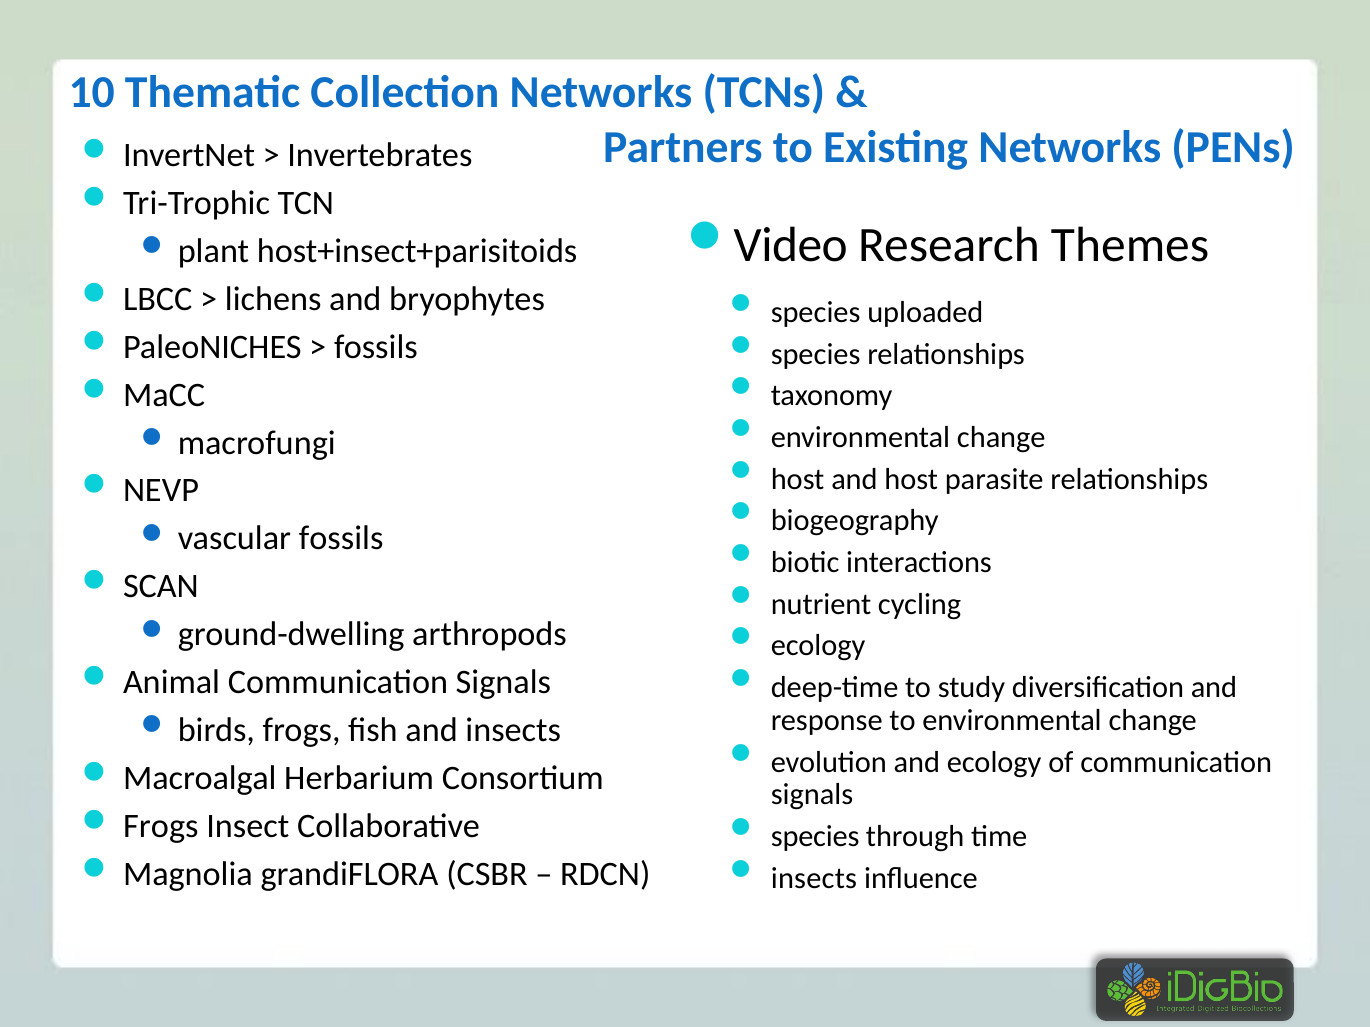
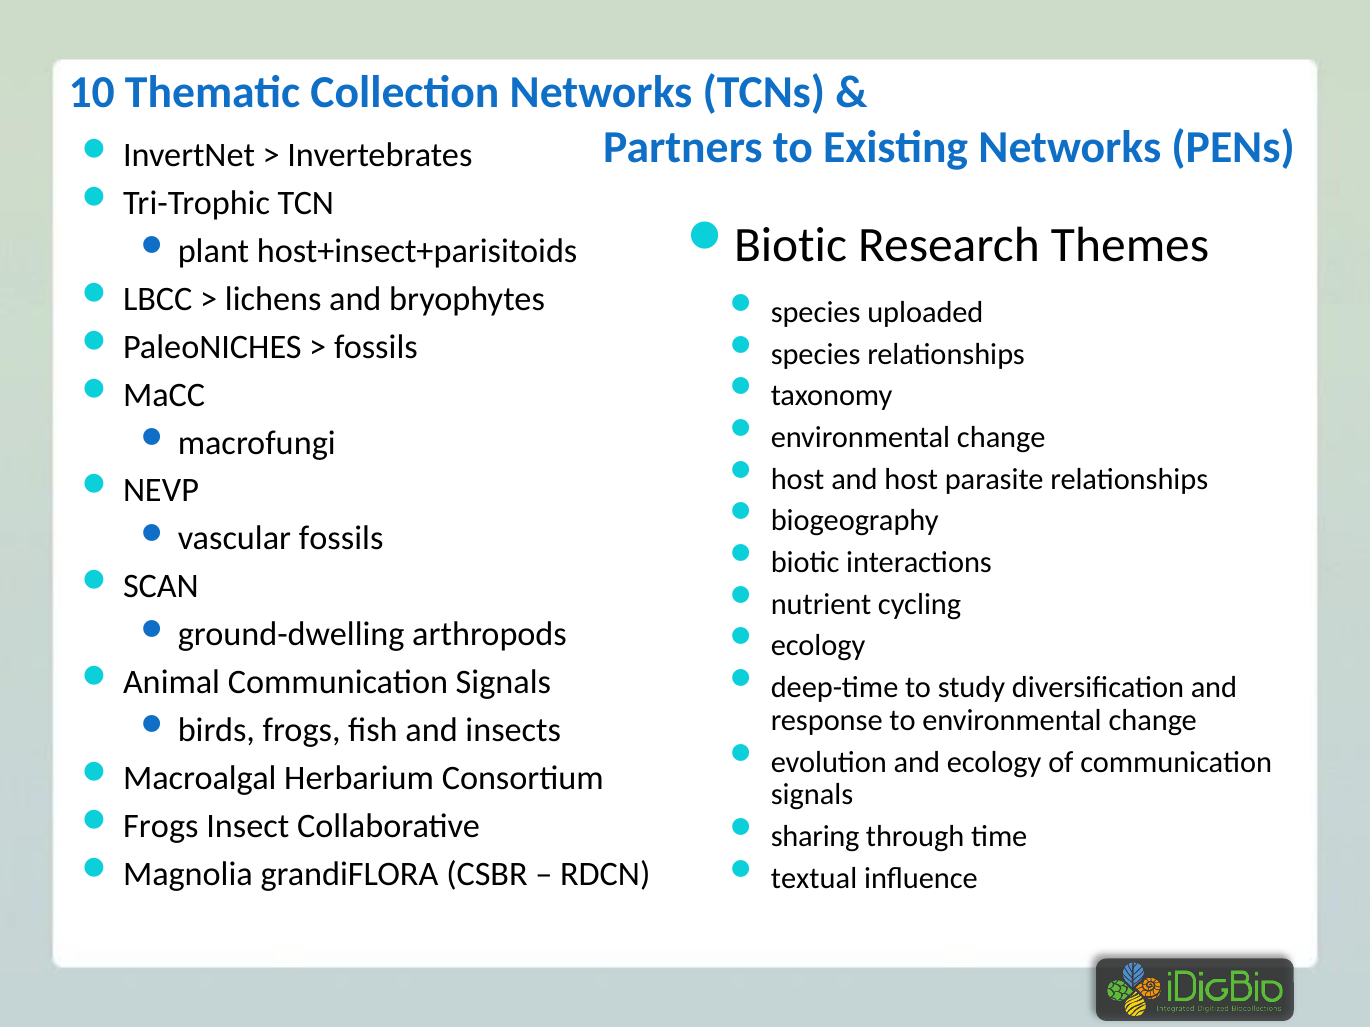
Video: Video -> Biotic (790, 245)
species: species -> sharing (815, 837)
insects: insects -> textual (814, 879)
